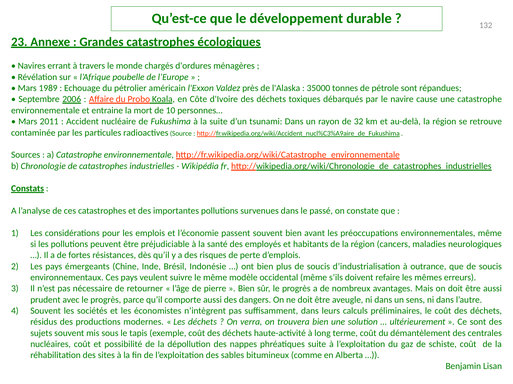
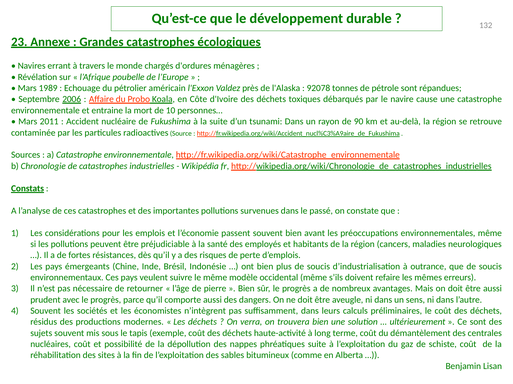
35000: 35000 -> 92078 (318, 88)
32: 32 -> 90 (359, 122)
